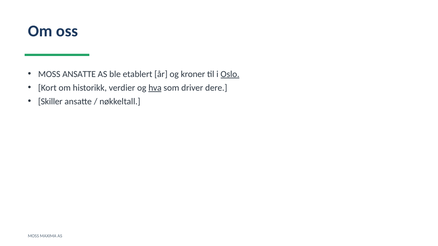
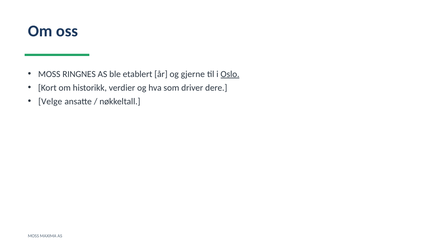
MOSS ANSATTE: ANSATTE -> RINGNES (79, 74)
kroner: kroner -> gjerne (193, 74)
hva underline: present -> none (155, 88)
Skiller: Skiller -> Velge (50, 102)
